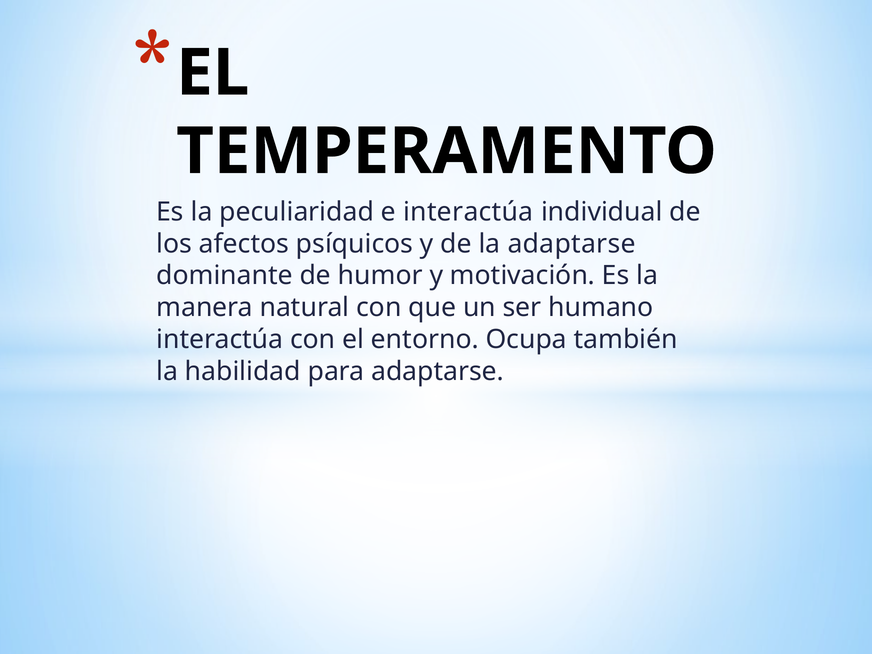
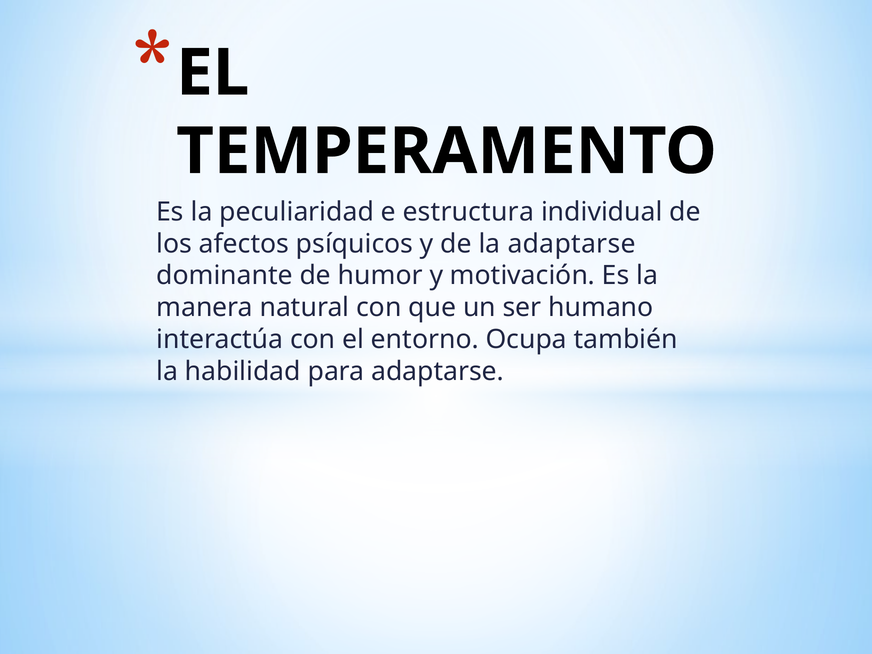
e interactúa: interactúa -> estructura (468, 212)
